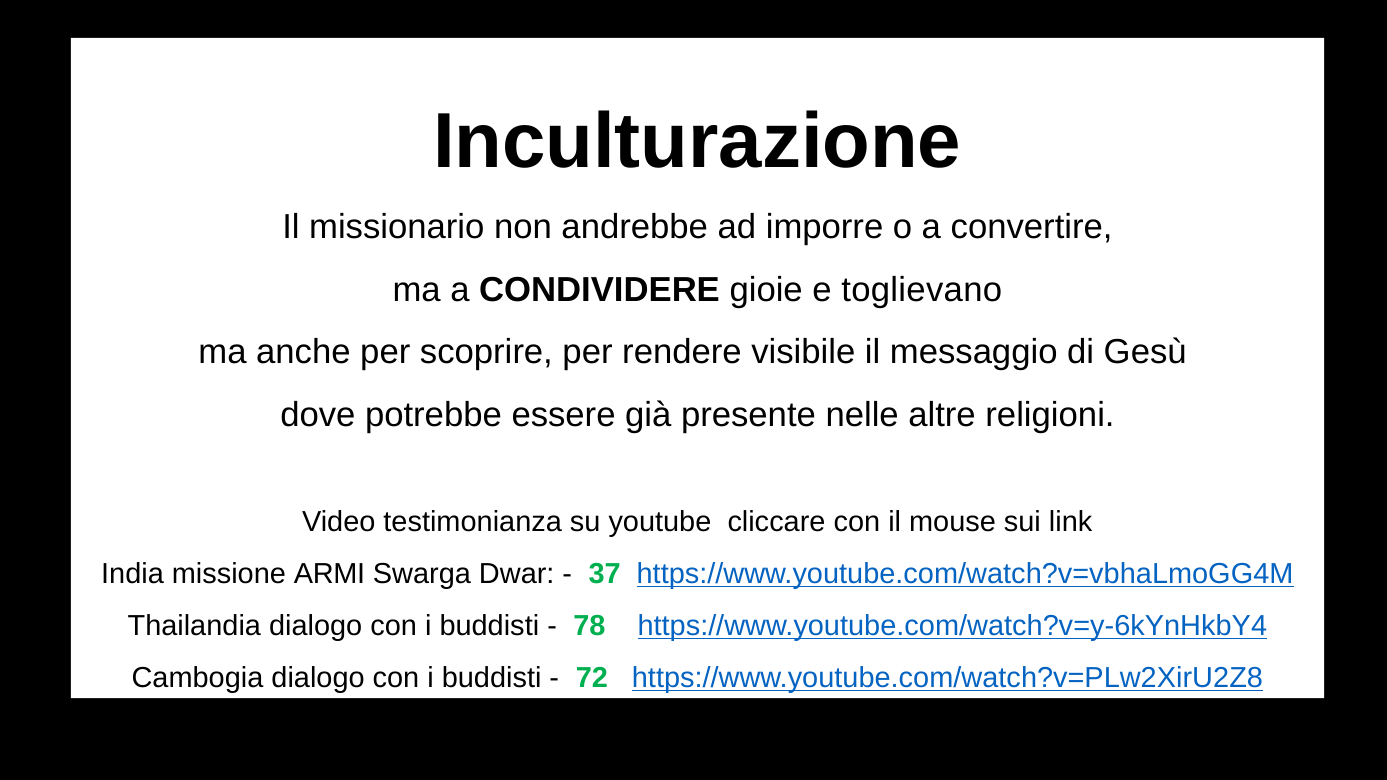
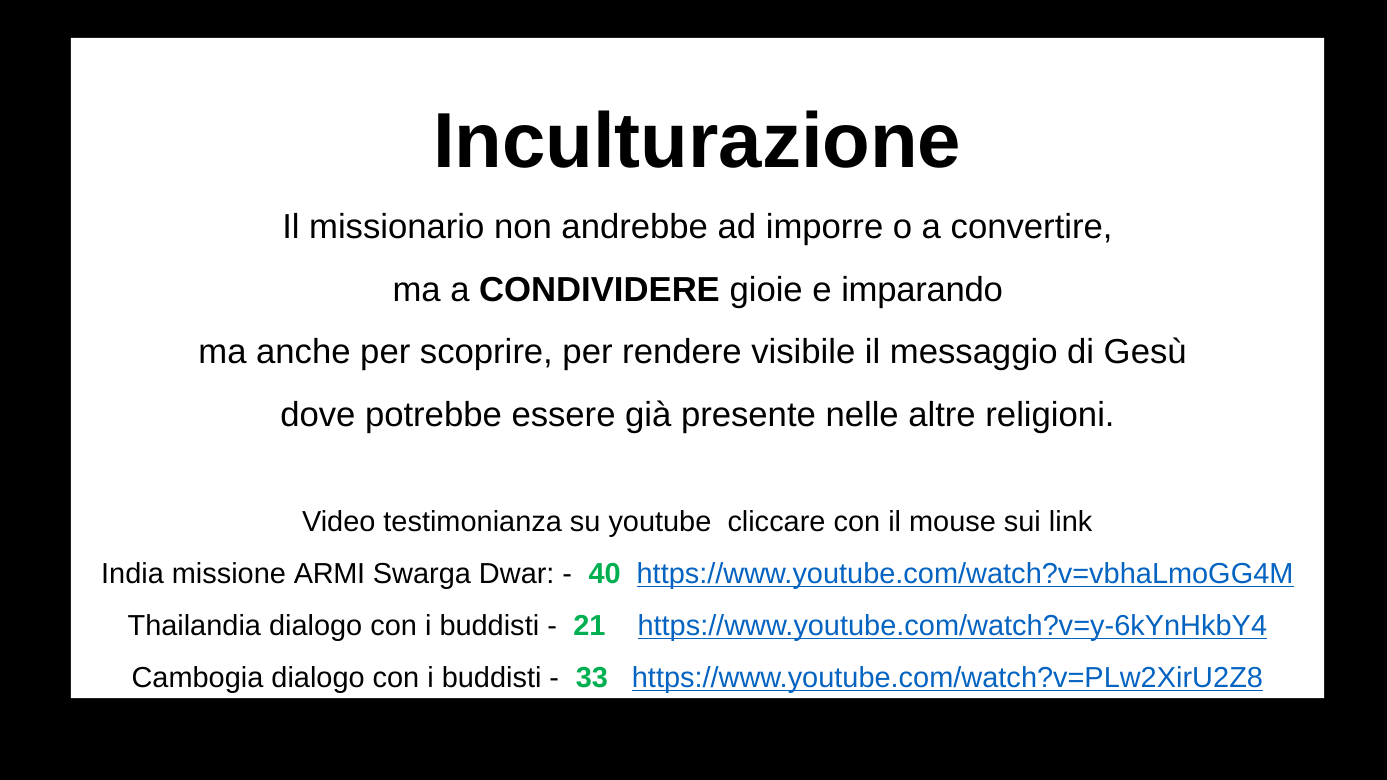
toglievano: toglievano -> imparando (922, 290)
37: 37 -> 40 (605, 574)
78: 78 -> 21 (590, 626)
72: 72 -> 33 (592, 678)
